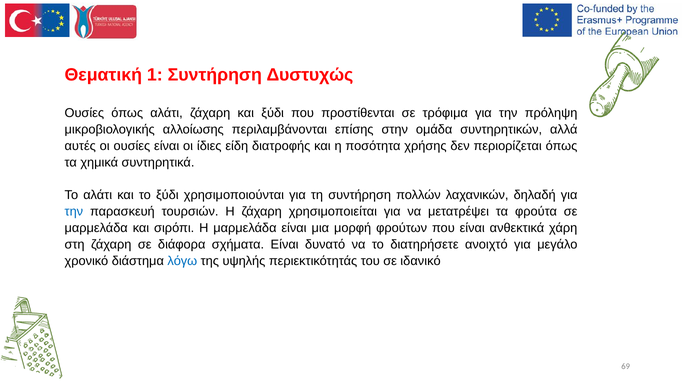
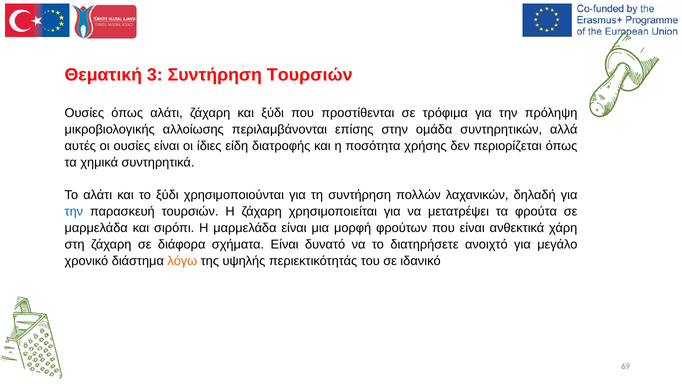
1: 1 -> 3 (155, 75)
Συντήρηση Δυστυχώς: Δυστυχώς -> Τουρσιών (310, 75)
λόγω colour: blue -> orange (182, 261)
